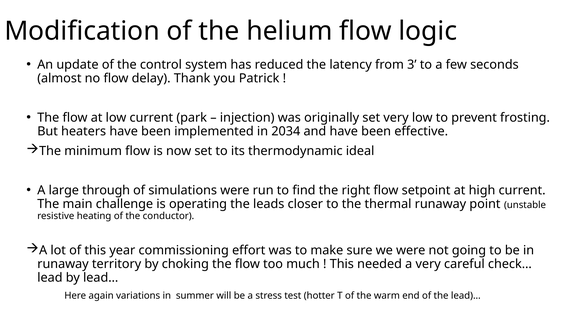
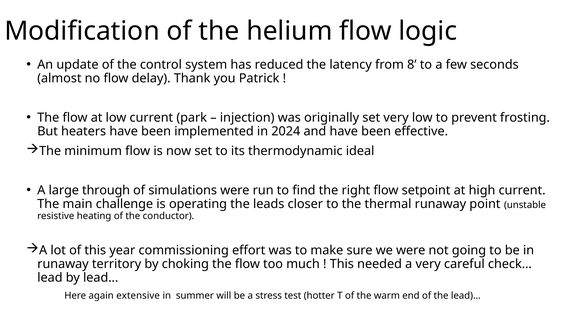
3: 3 -> 8 (412, 65)
2034: 2034 -> 2024 (286, 131)
variations: variations -> extensive (138, 296)
